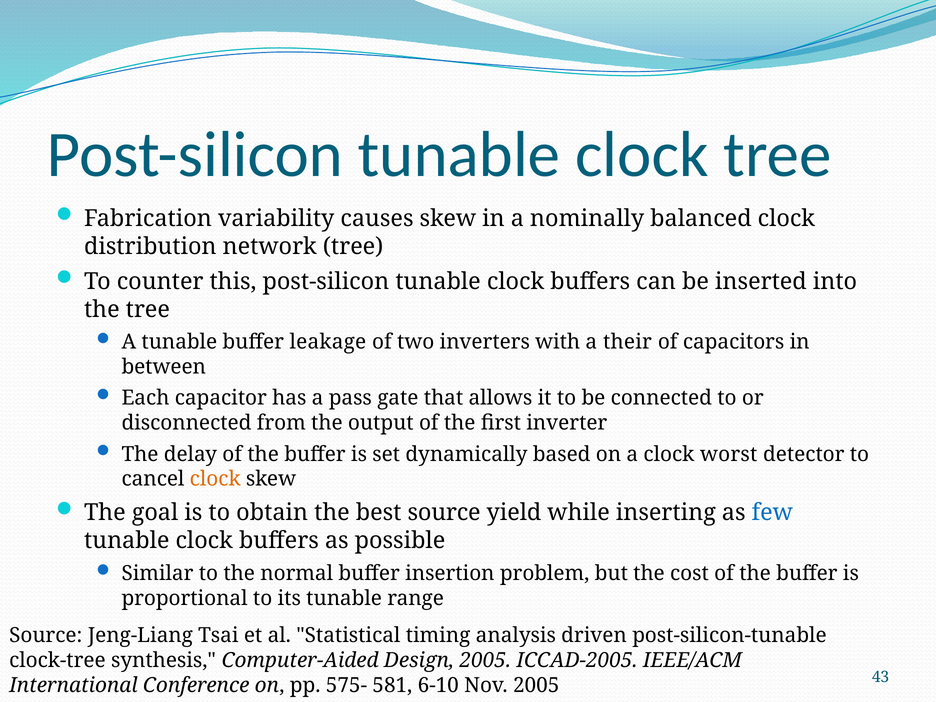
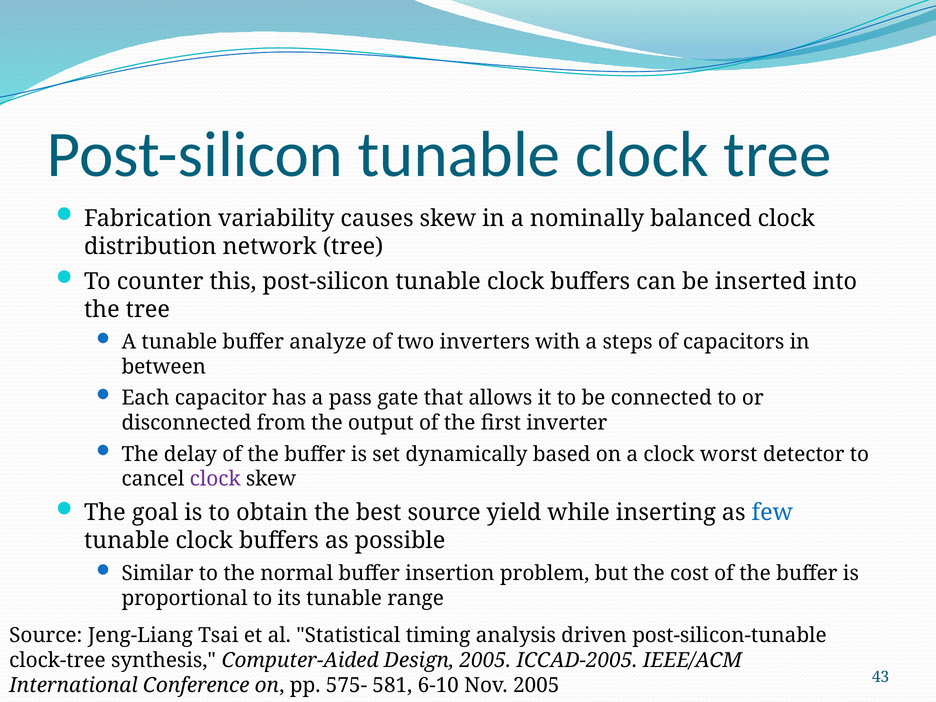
leakage: leakage -> analyze (328, 342)
their: their -> steps (628, 342)
clock colour: orange -> purple (215, 479)
